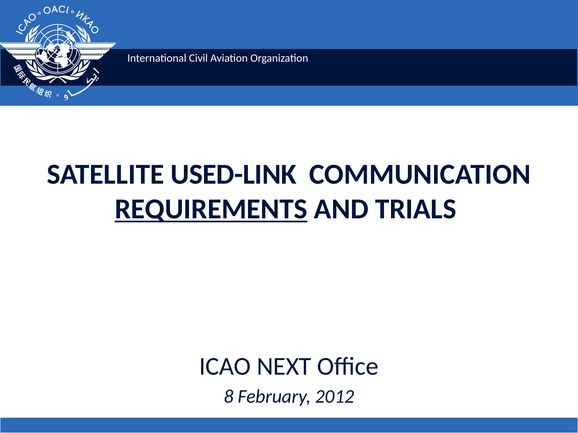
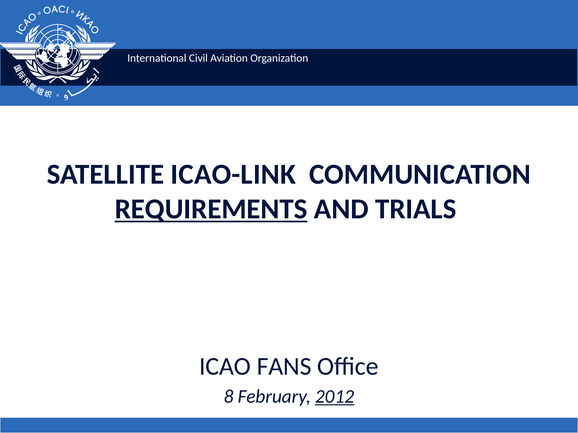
USED-LINK: USED-LINK -> ICAO-LINK (233, 175)
NEXT: NEXT -> FANS (284, 367)
2012 underline: none -> present (335, 397)
